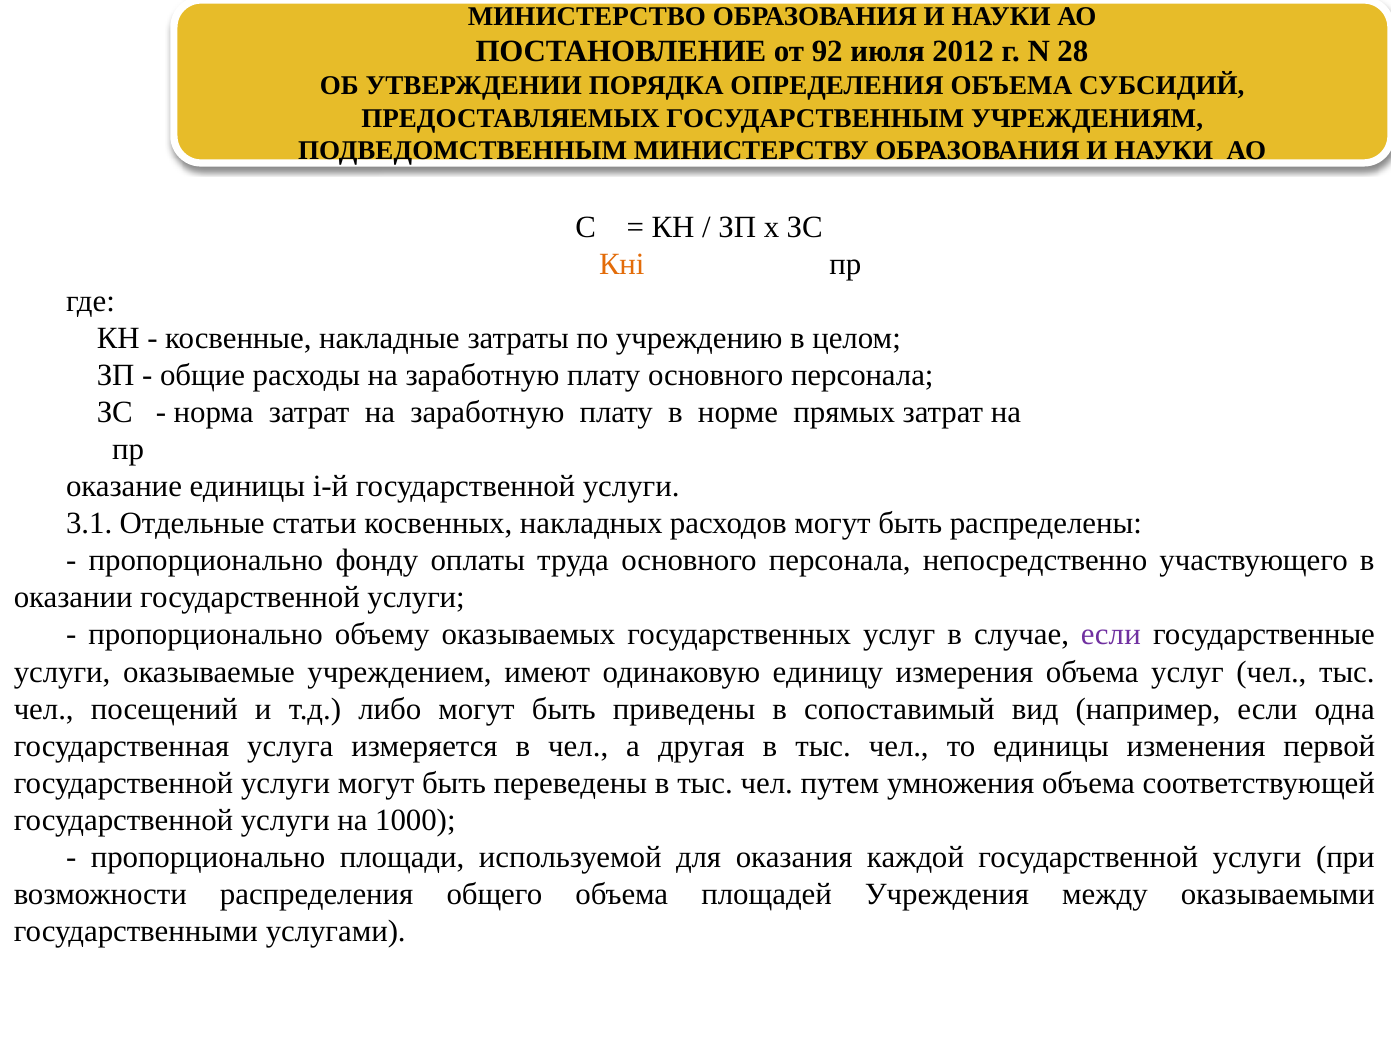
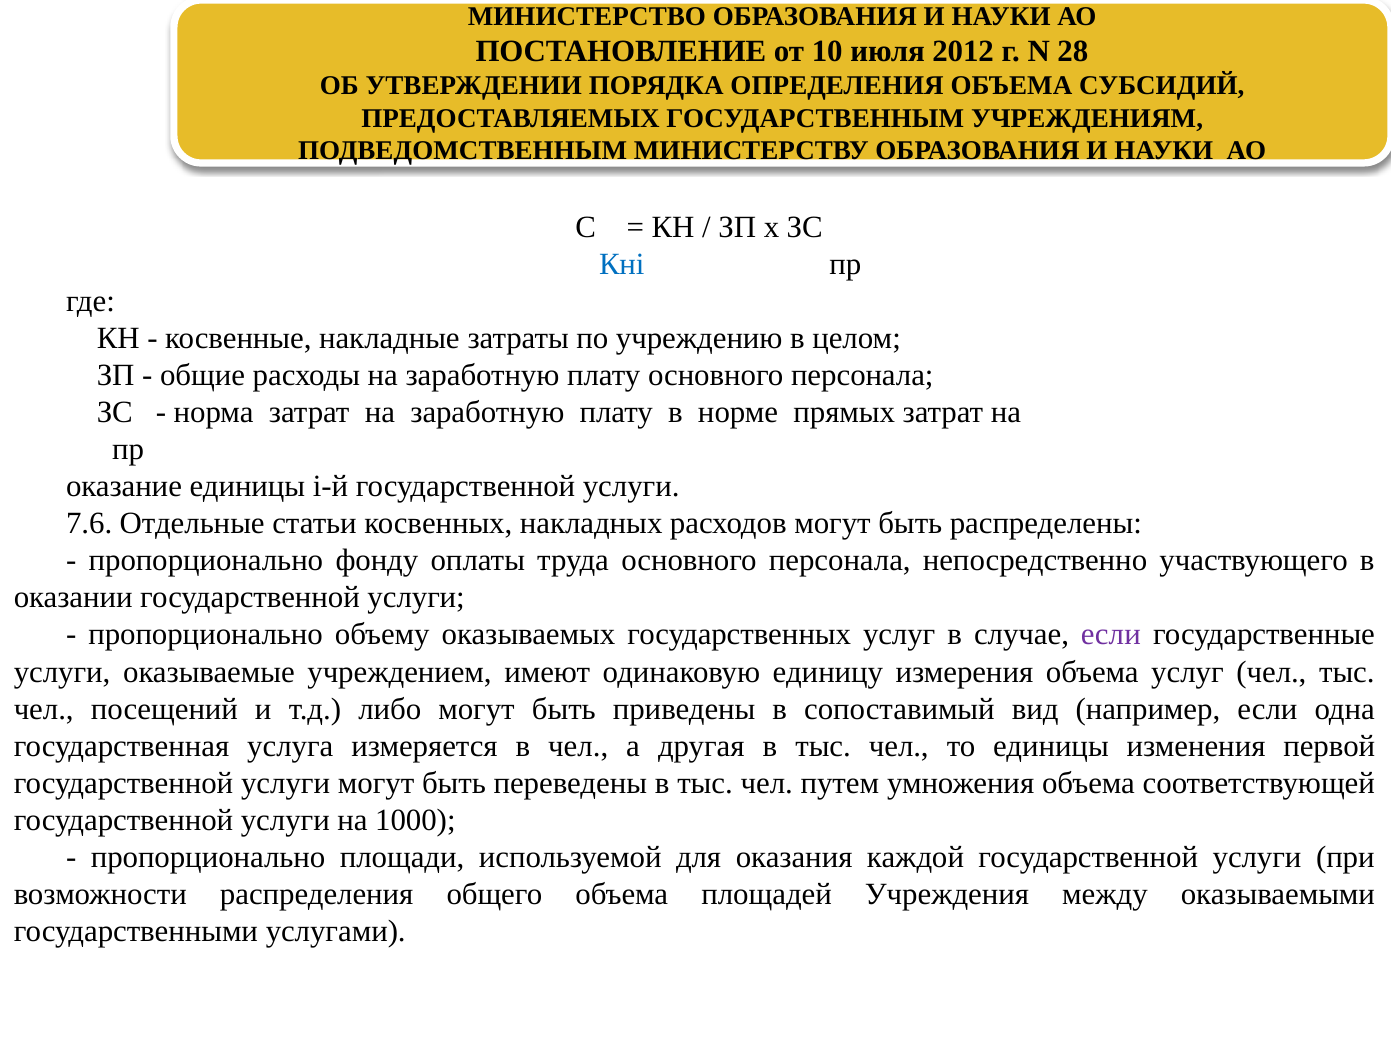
92: 92 -> 10 (827, 51)
Кнi colour: orange -> blue (622, 264)
3.1: 3.1 -> 7.6 (89, 524)
